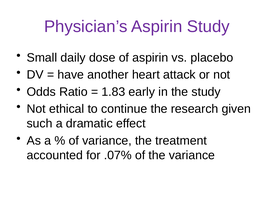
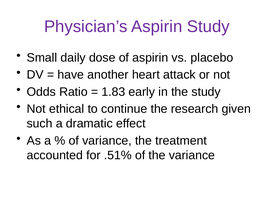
.07%: .07% -> .51% (118, 155)
